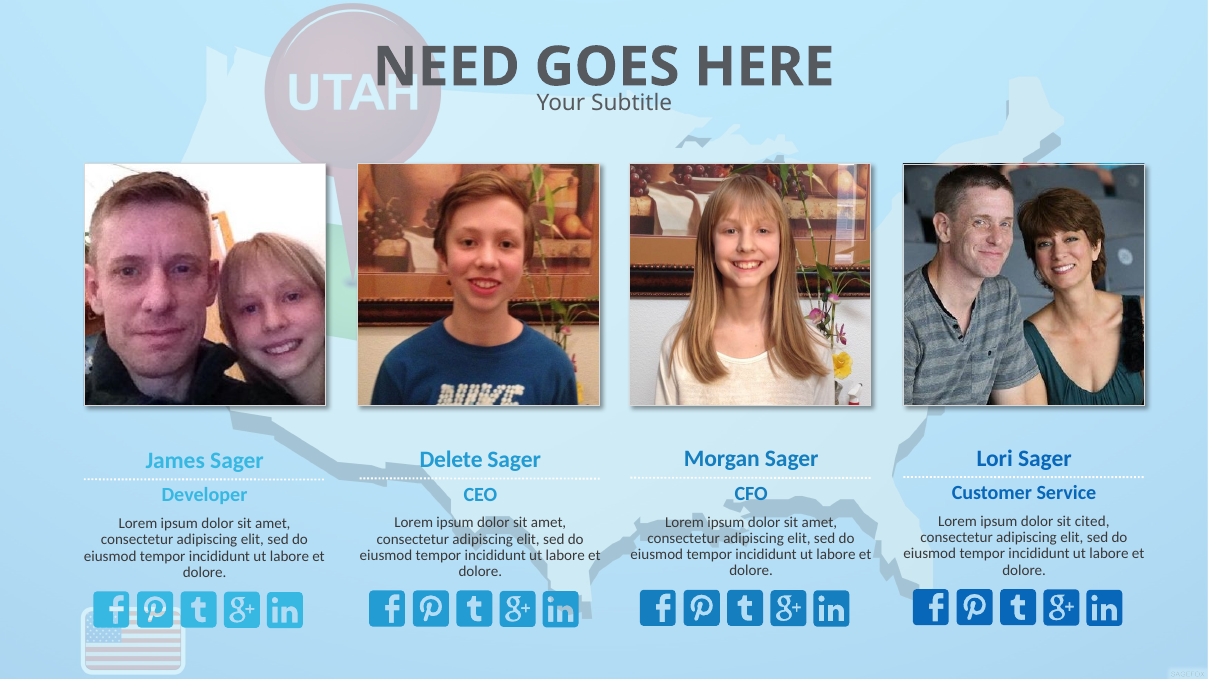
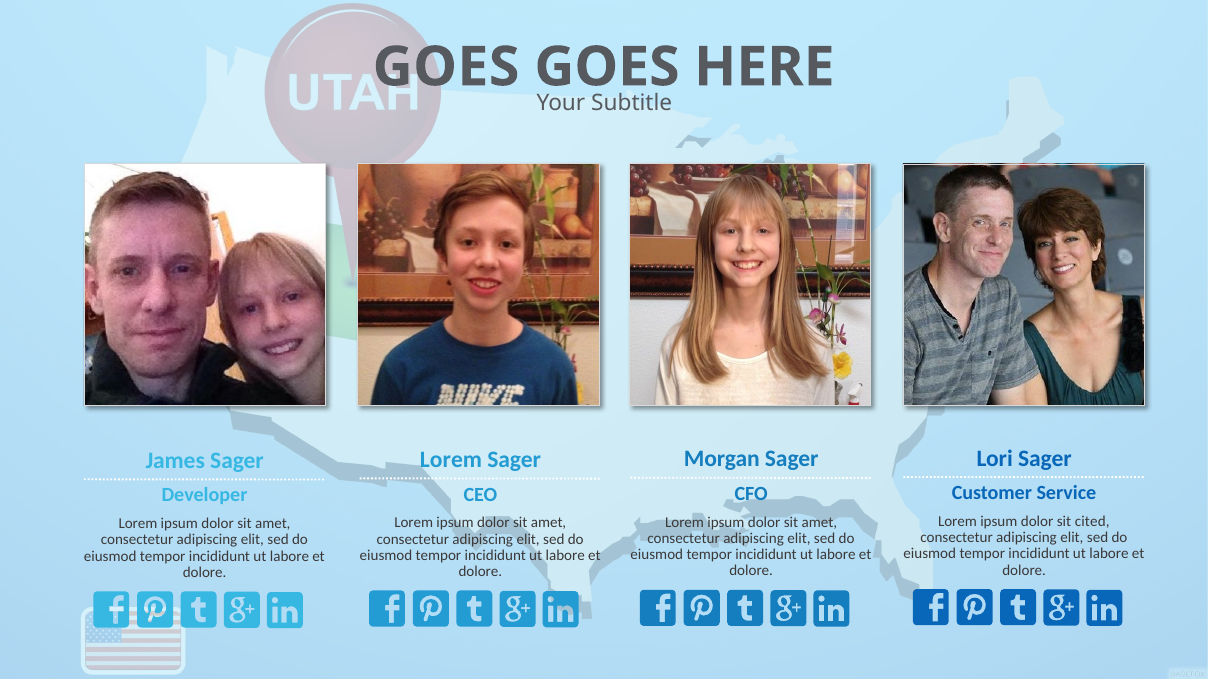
NEED: NEED -> GOES (446, 67)
Delete: Delete -> Lorem (451, 460)
